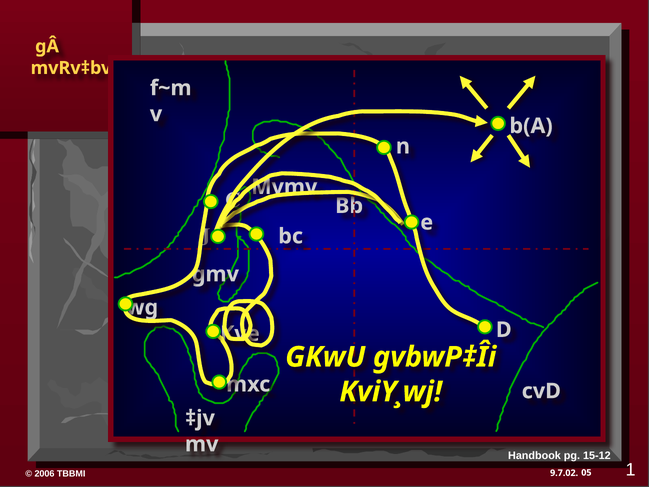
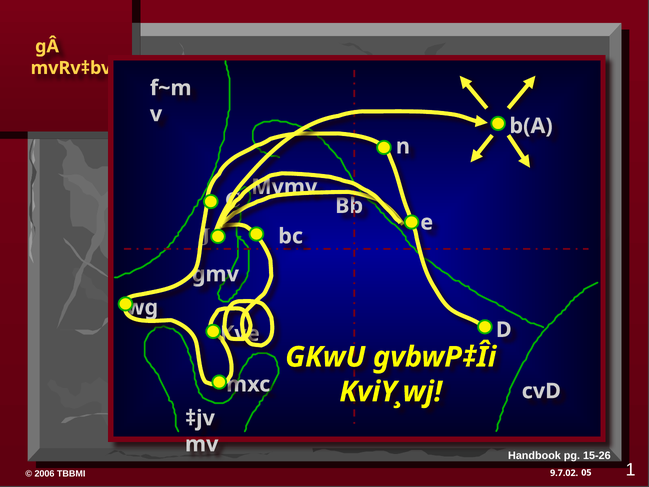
15-12: 15-12 -> 15-26 (597, 455)
